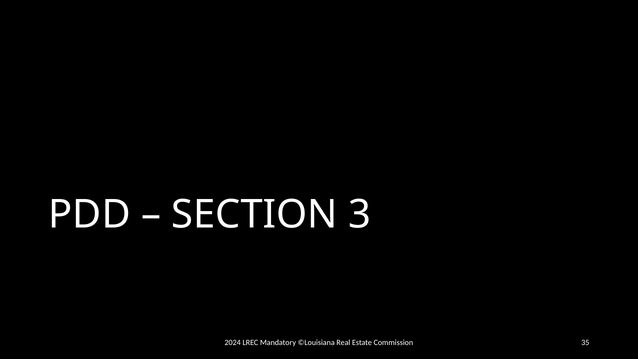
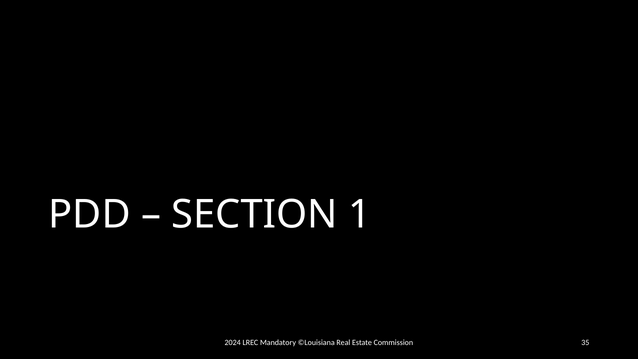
3: 3 -> 1 (359, 215)
